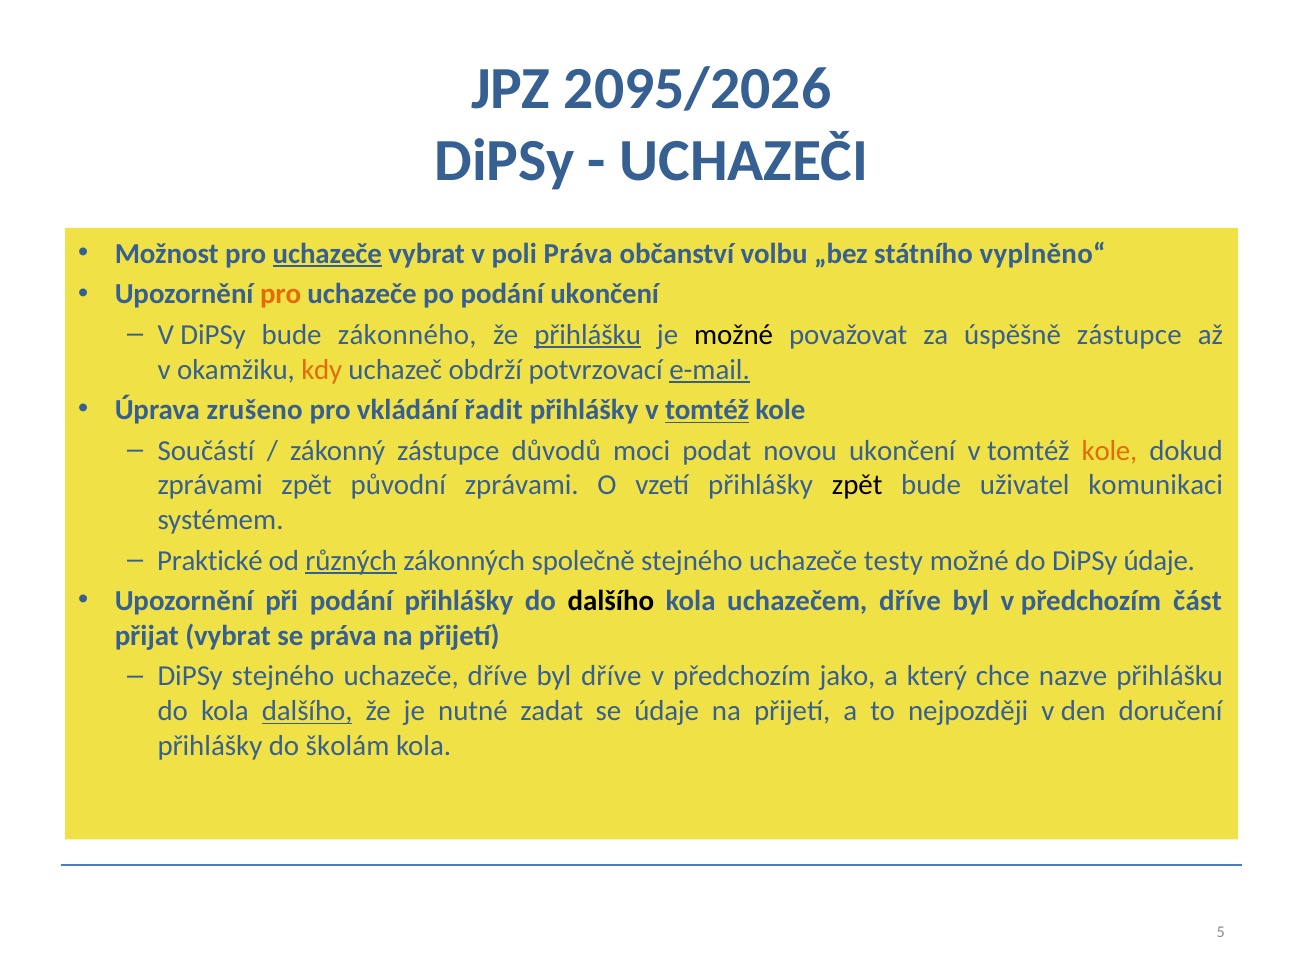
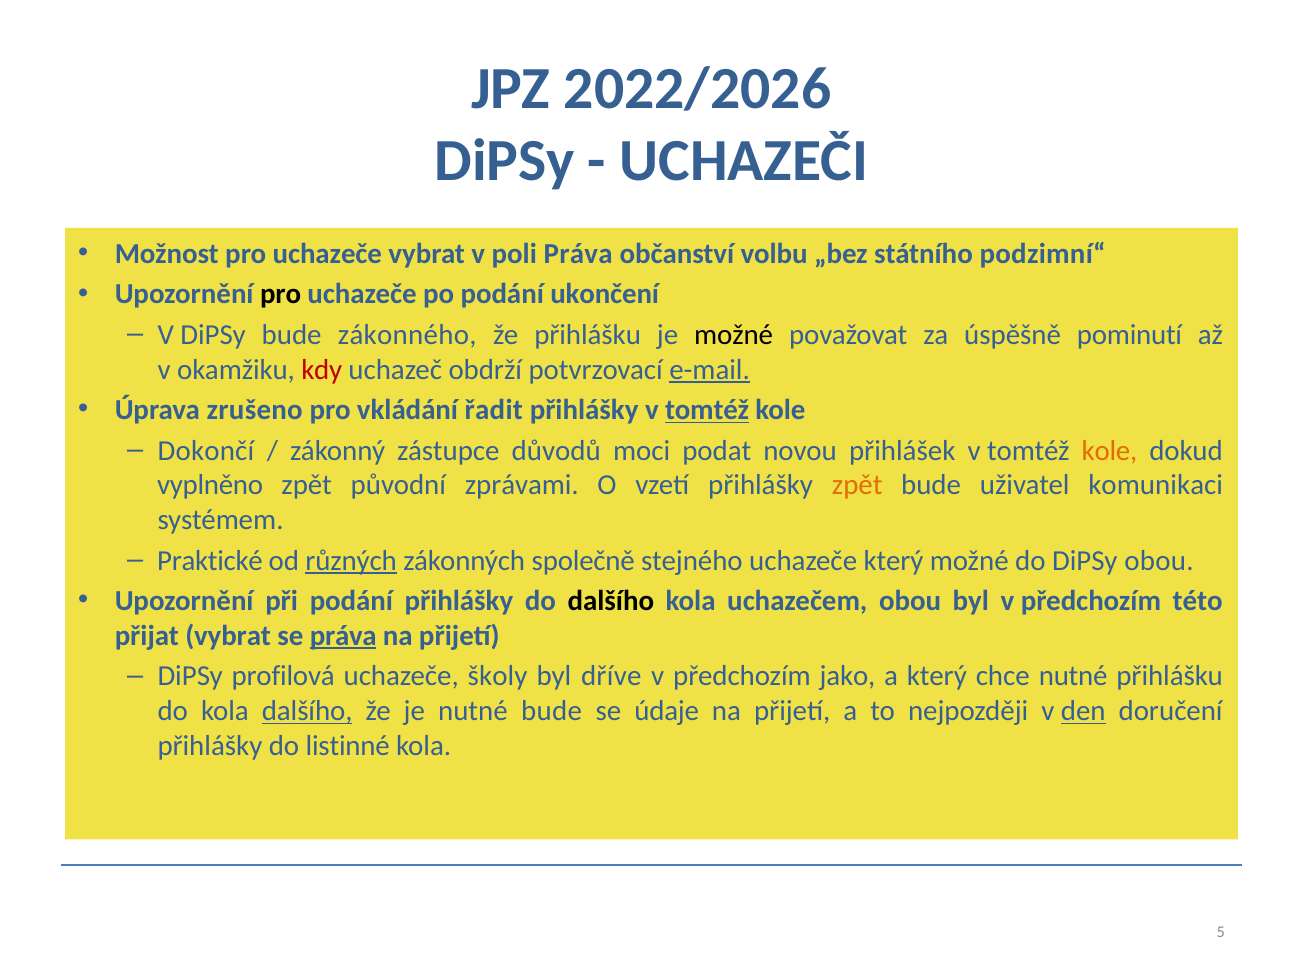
2095/2026: 2095/2026 -> 2022/2026 (698, 89)
uchazeče underline: present -> none (327, 254)
vyplněno“: vyplněno“ -> podzimní“ (1043, 254)
pro colour: orange -> black (281, 294)
přihlášku underline: present -> none (588, 335)
úspěšně zástupce: zástupce -> pominutí (1130, 335)
kdy colour: orange -> red (322, 370)
Součástí: Součástí -> Dokončí (206, 451)
novou ukončení: ukončení -> přihlášek (902, 451)
zprávami: zprávami -> vyplněno (210, 485)
zpět colour: black -> orange (857, 485)
uchazeče testy: testy -> který (894, 561)
DiPSy údaje: údaje -> obou (1159, 561)
uchazečem dříve: dříve -> obou (910, 601)
část: část -> této (1198, 601)
práva underline: none -> present (343, 636)
DiPSy stejného: stejného -> profilová (283, 677)
uchazeče dříve: dříve -> školy (498, 677)
chce nazve: nazve -> nutné (1073, 677)
nutné zadat: zadat -> bude (551, 711)
den underline: none -> present (1083, 711)
školám: školám -> listinné (348, 746)
